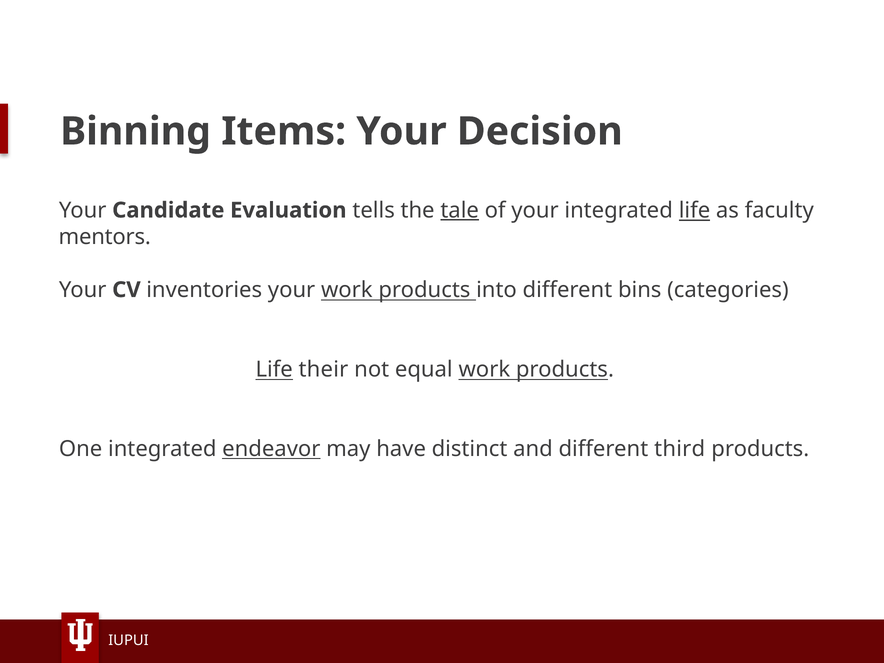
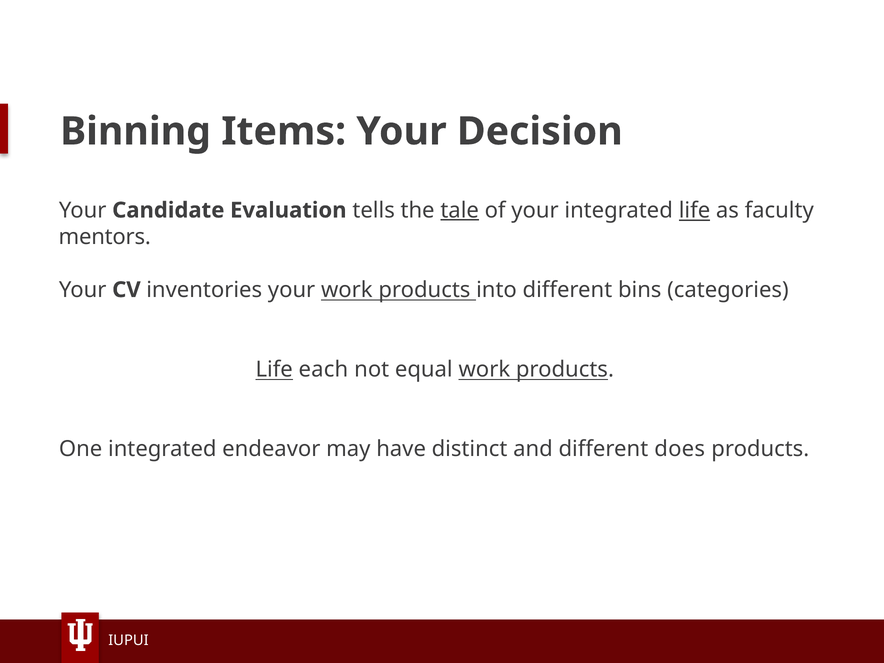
their: their -> each (323, 369)
endeavor underline: present -> none (271, 449)
third: third -> does (680, 449)
